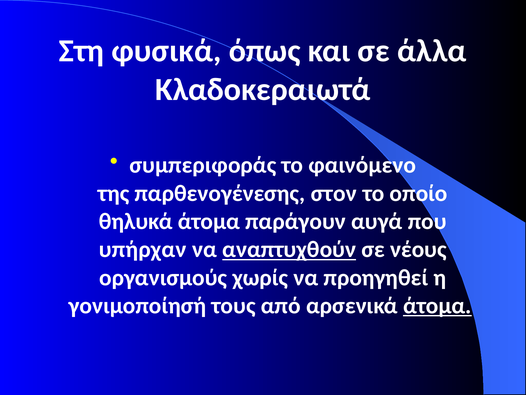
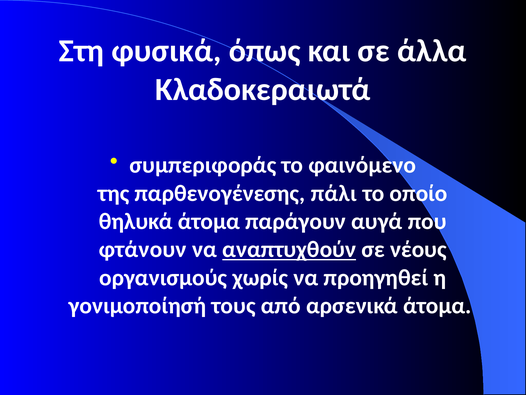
στον: στον -> πάλι (334, 193)
υπήρχαν: υπήρχαν -> φτάνουν (143, 249)
άτομα underline: present -> none (437, 305)
